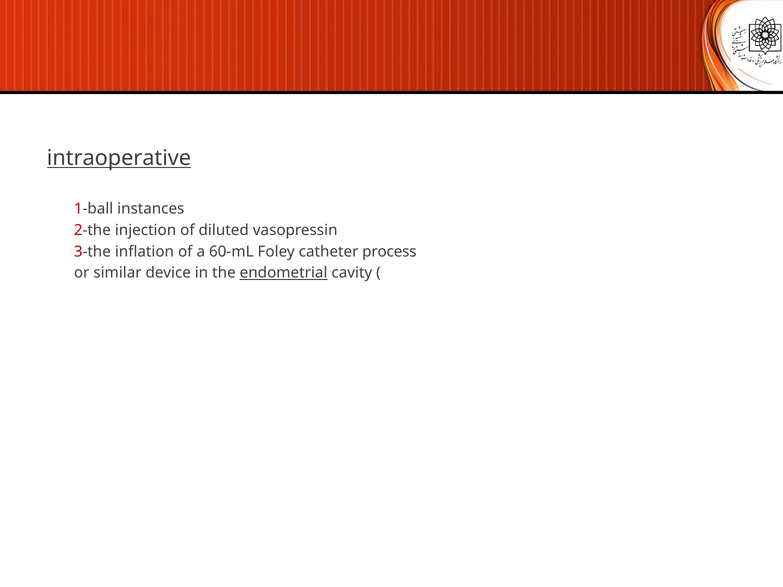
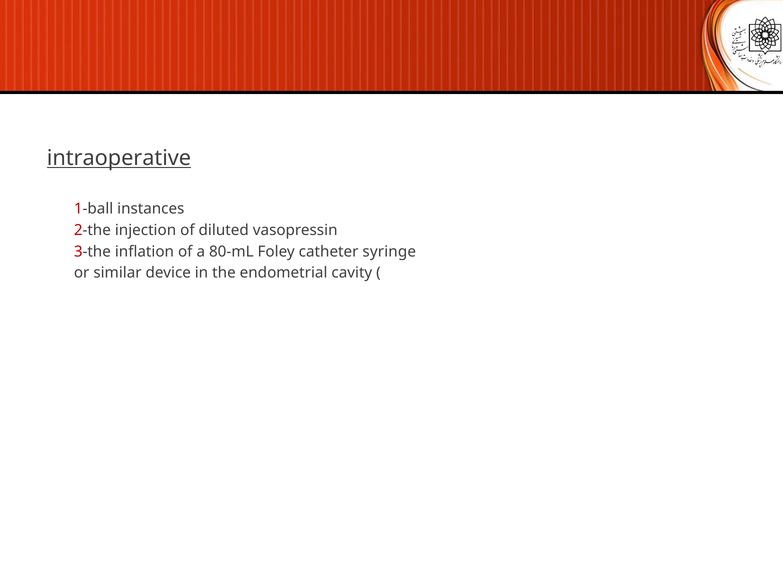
60-mL: 60-mL -> 80-mL (231, 252)
process: process -> syringe (389, 252)
endometrial underline: present -> none (284, 273)
